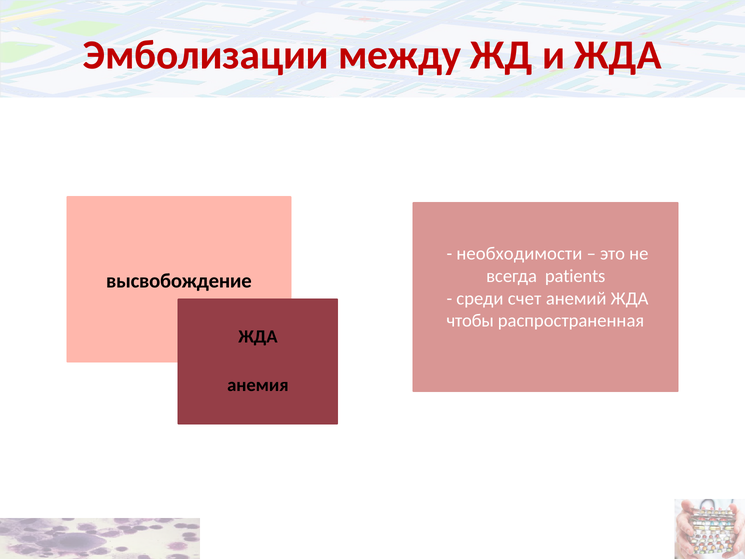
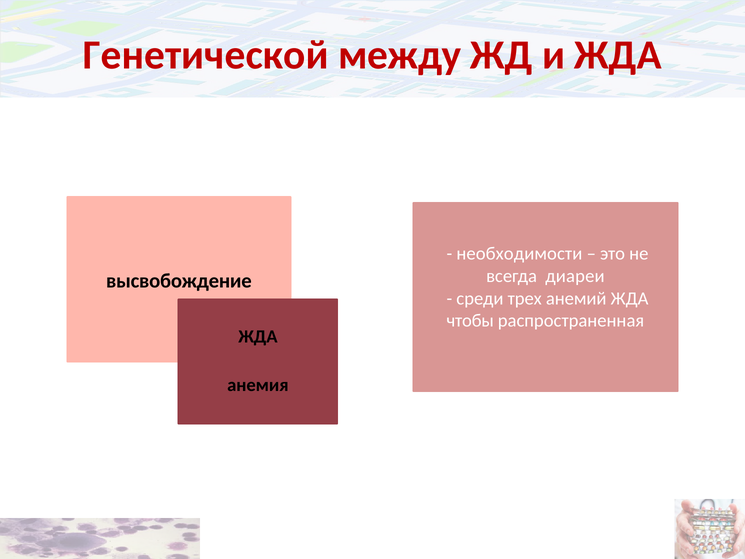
Эмболизации: Эмболизации -> Генетической (206, 55)
patients: patients -> диареи (575, 276)
счет: счет -> трех (525, 298)
